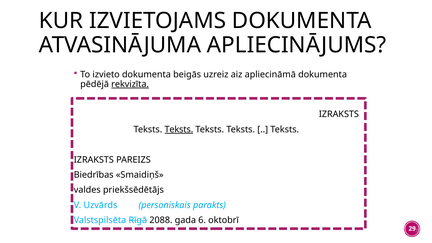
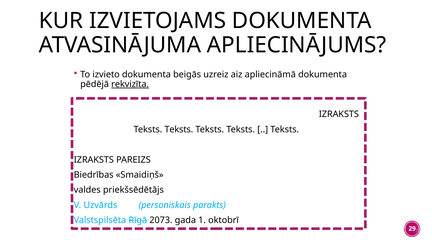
Teksts underline: present -> none (179, 129)
2088: 2088 -> 2073 (161, 220)
6: 6 -> 1 (202, 220)
